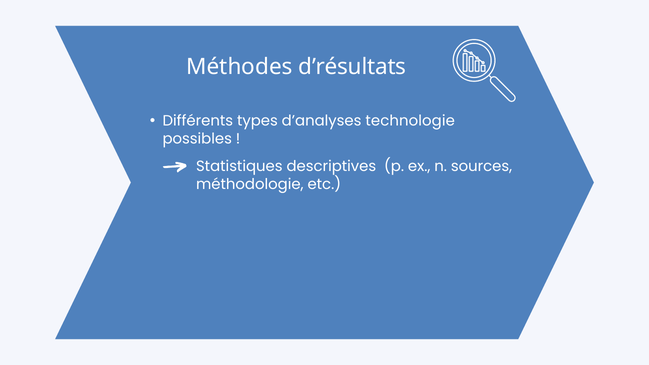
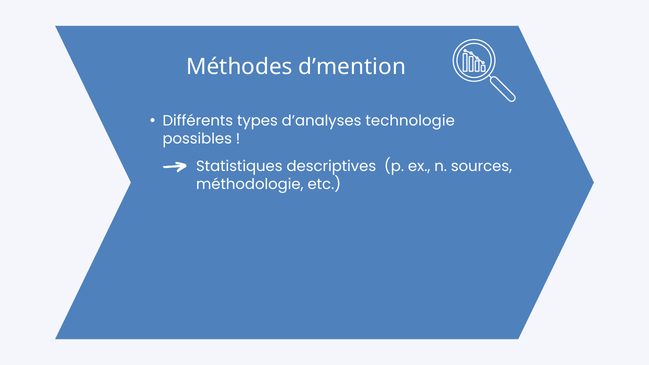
d’résultats: d’résultats -> d’mention (352, 67)
